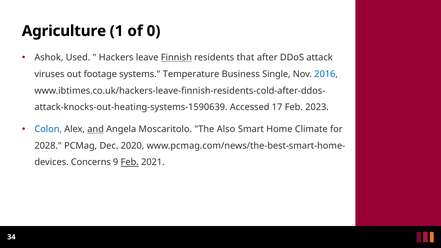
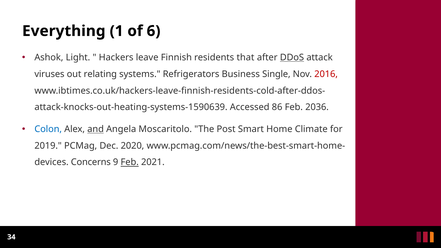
Agriculture: Agriculture -> Everything (64, 31)
0: 0 -> 6 (154, 31)
Used: Used -> Light (78, 58)
Finnish underline: present -> none (176, 58)
DDoS underline: none -> present (292, 58)
footage: footage -> relating (100, 74)
Temperature: Temperature -> Refrigerators (191, 74)
2016 colour: blue -> red (326, 74)
17: 17 -> 86 (277, 107)
2023: 2023 -> 2036 (317, 107)
Also: Also -> Post (226, 129)
2028: 2028 -> 2019 (48, 146)
